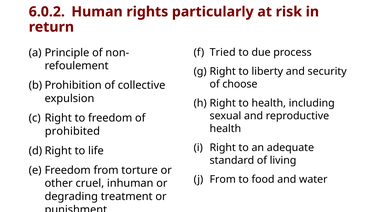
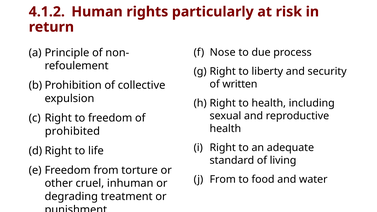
6.0.2: 6.0.2 -> 4.1.2 (47, 12)
Tried: Tried -> Nose (223, 52)
choose: choose -> written (240, 84)
